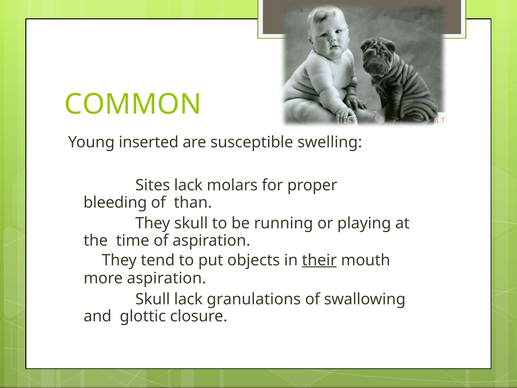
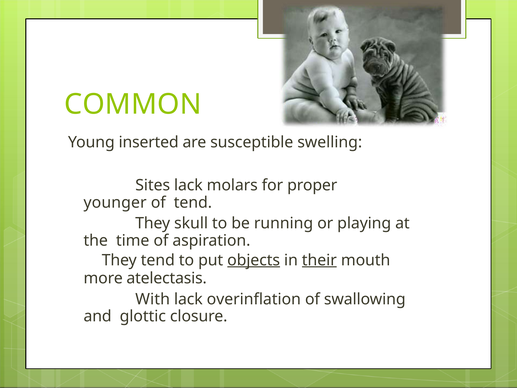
bleeding: bleeding -> younger (115, 202)
of than: than -> tend (193, 202)
objects underline: none -> present (254, 260)
more aspiration: aspiration -> atelectasis (167, 278)
Skull: Skull -> With (153, 299)
granulations: granulations -> overinflation (254, 299)
